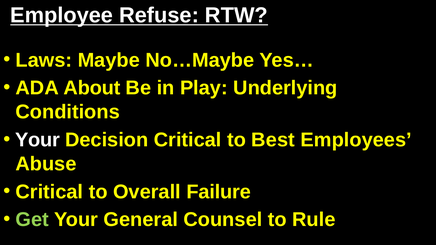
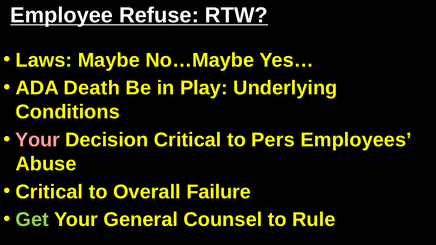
About: About -> Death (92, 88)
Your colour: white -> pink (38, 140)
Best: Best -> Pers (273, 140)
